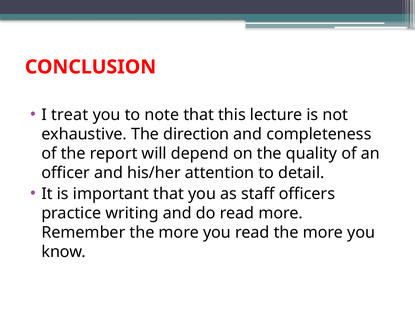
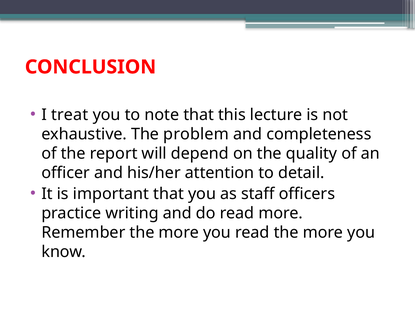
direction: direction -> problem (196, 134)
